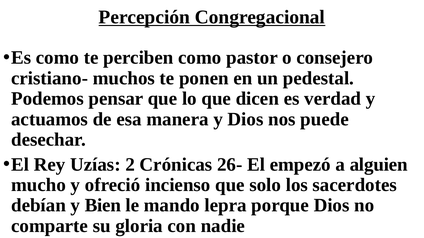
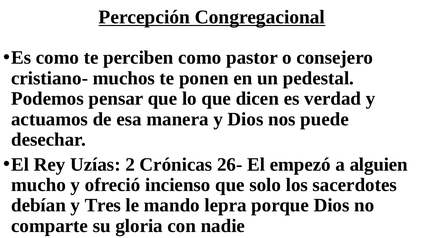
Bien: Bien -> Tres (103, 206)
